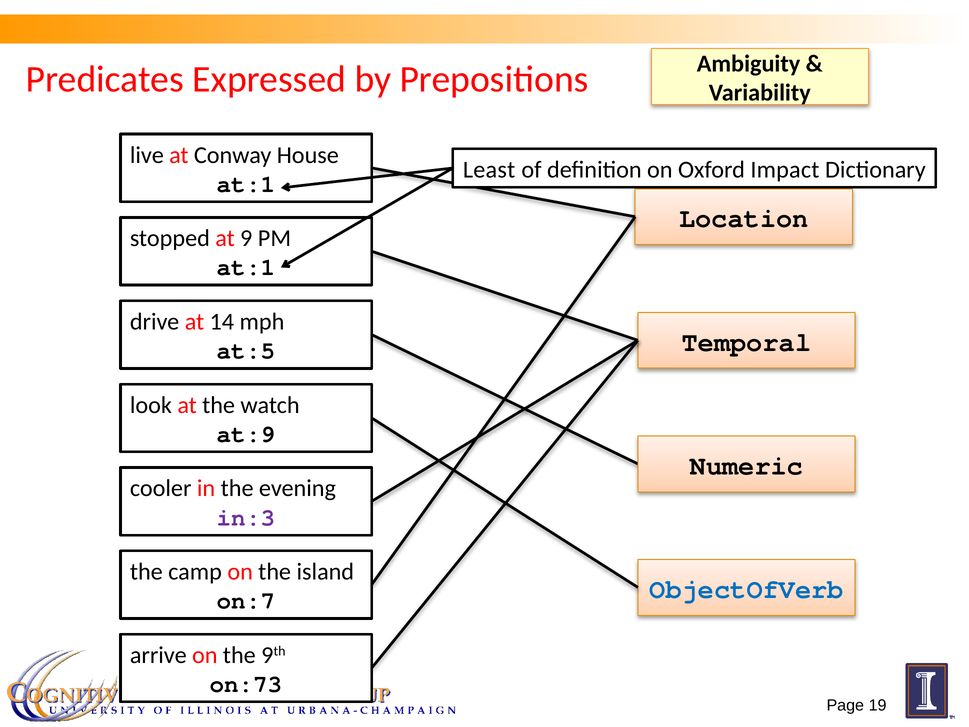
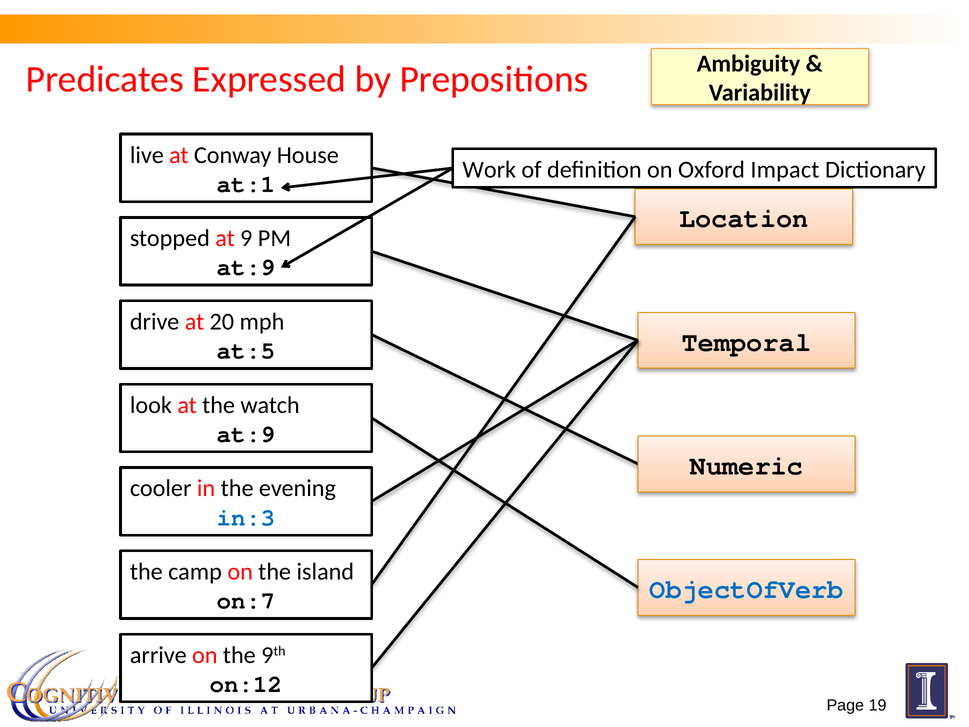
Least: Least -> Work (489, 170)
at:1: at:1 -> at:9 (246, 267)
14: 14 -> 20 (222, 322)
in:3 colour: purple -> blue (246, 517)
on:73: on:73 -> on:12 (246, 684)
